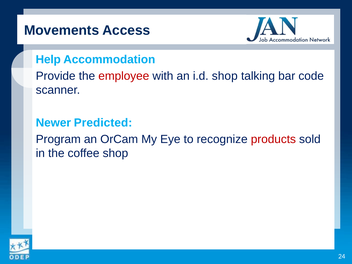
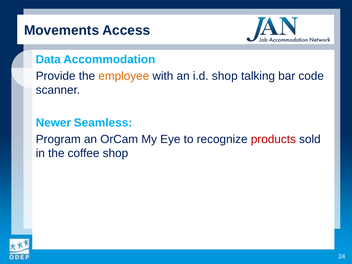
Help: Help -> Data (48, 59)
employee colour: red -> orange (124, 76)
Predicted: Predicted -> Seamless (103, 123)
